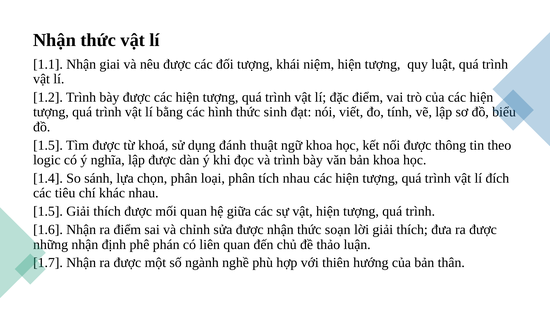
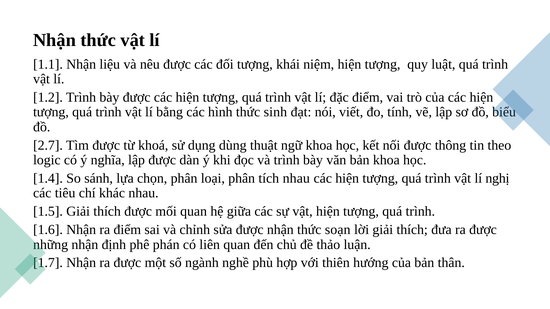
giai: giai -> liệu (110, 64)
1.5: 1.5 -> 2.7 (48, 145)
đánh: đánh -> dùng (233, 145)
đích: đích -> nghị (497, 179)
